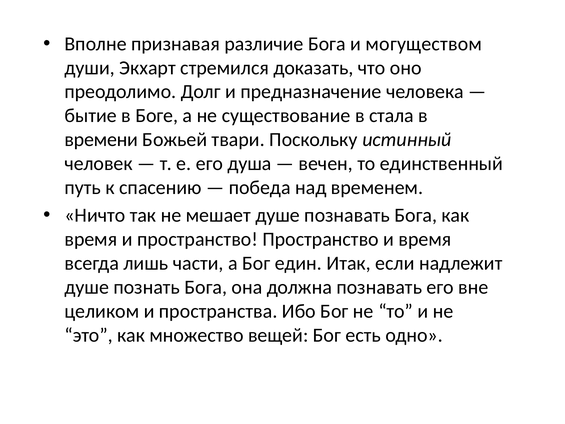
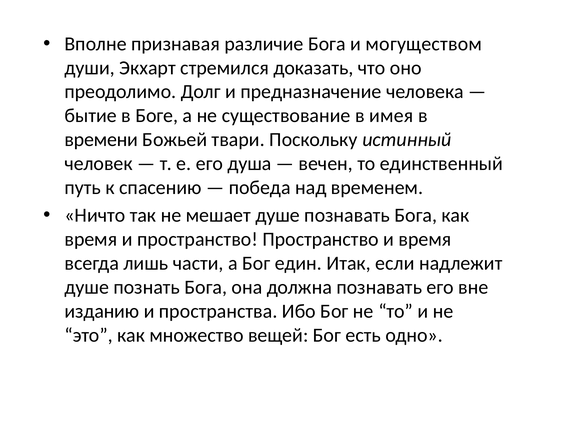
стала: стала -> имея (391, 116)
целиком: целиком -> изданию (102, 311)
